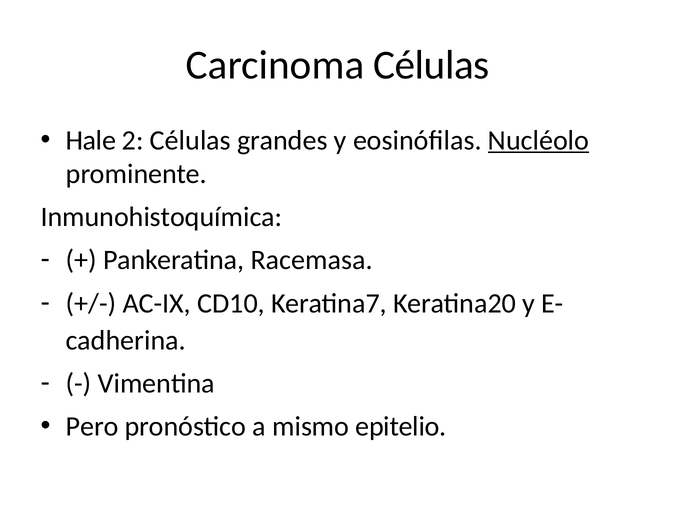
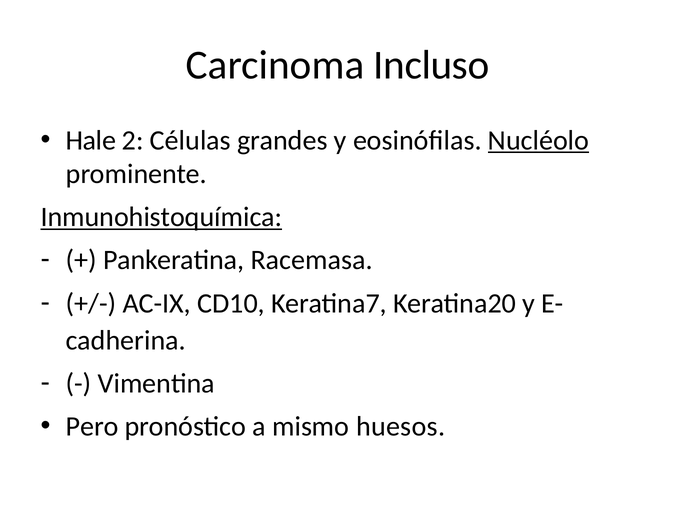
Carcinoma Células: Células -> Incluso (431, 65)
Inmunohistoquímica underline: none -> present (161, 217)
epitelio: epitelio -> huesos (401, 427)
